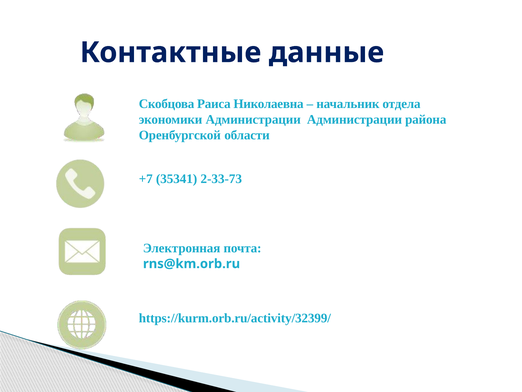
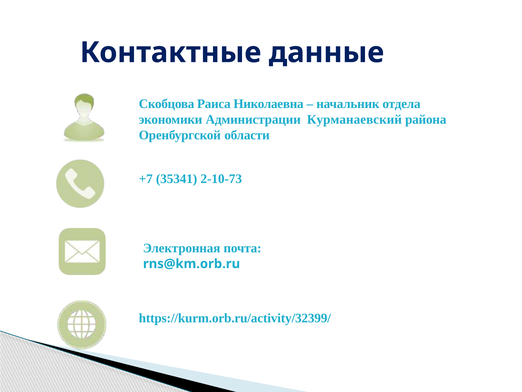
Администрации Администрации: Администрации -> Курманаевский (354, 119)
2-33-73: 2-33-73 -> 2-10-73 (221, 179)
